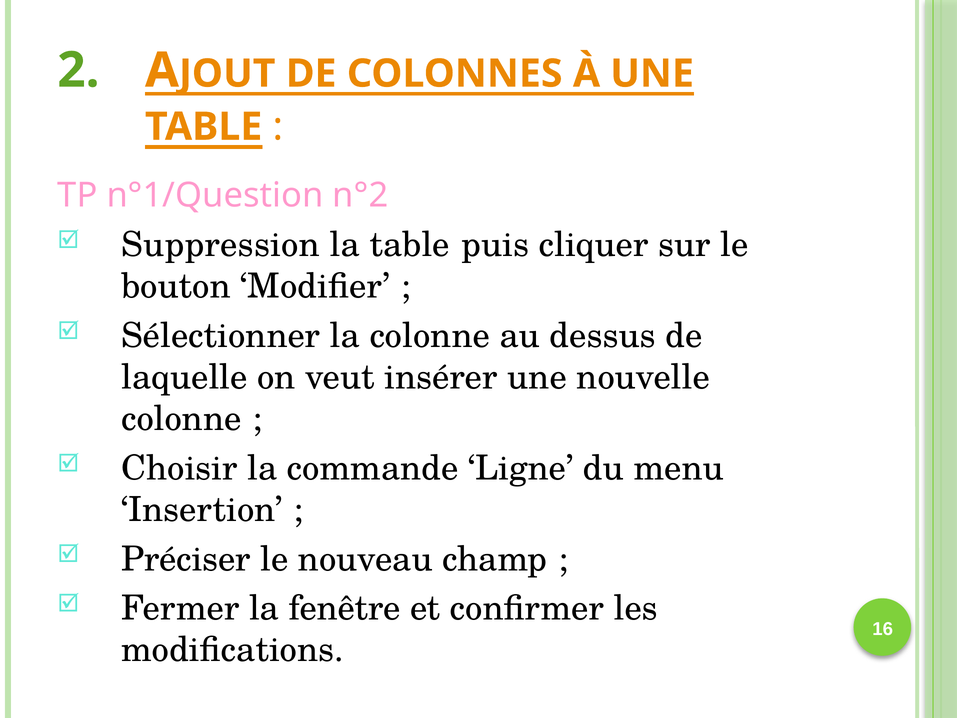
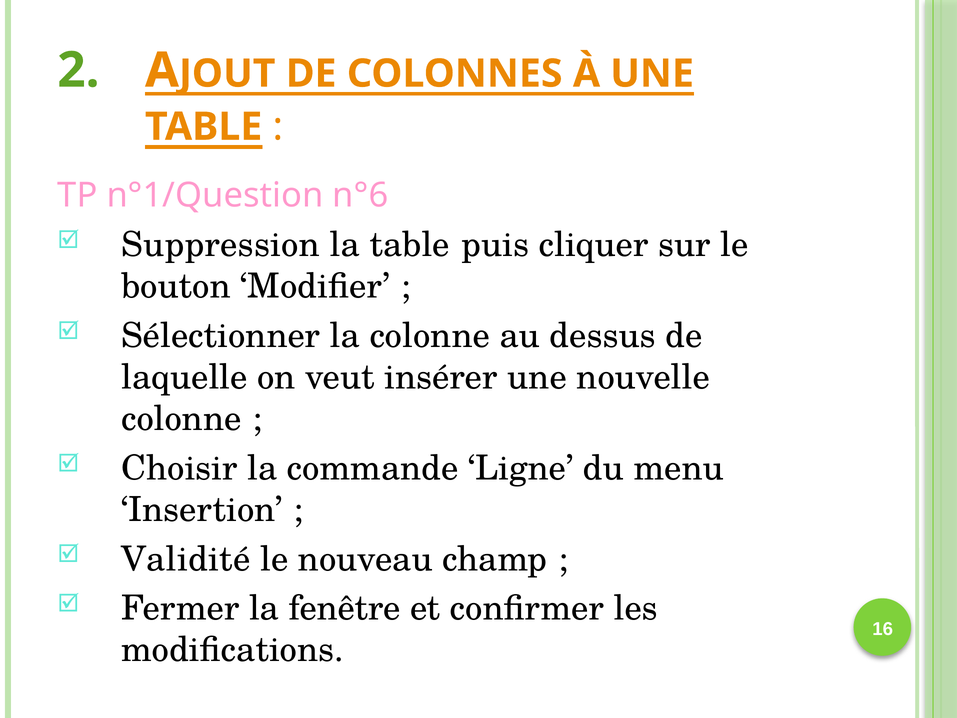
n°2: n°2 -> n°6 (360, 195)
Préciser: Préciser -> Validité (186, 559)
